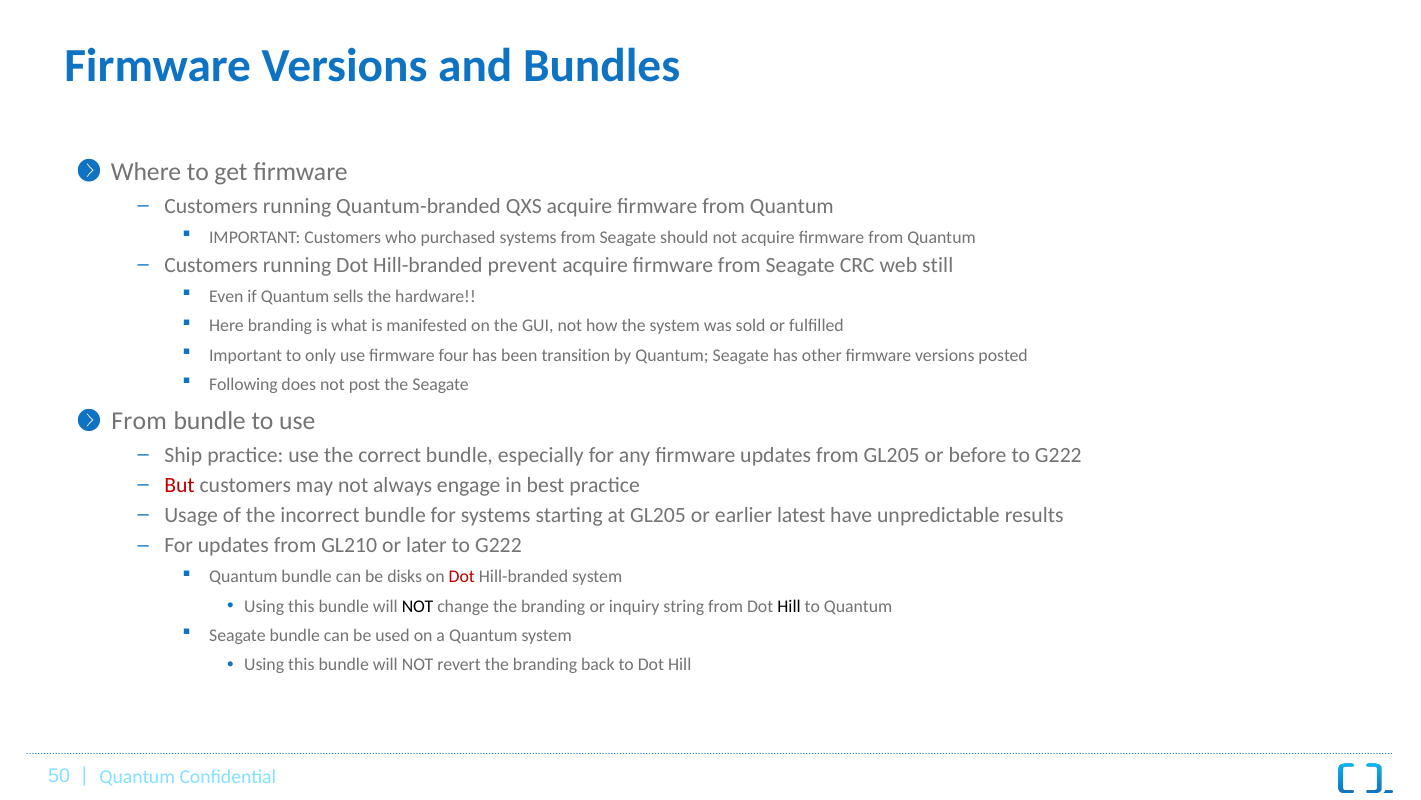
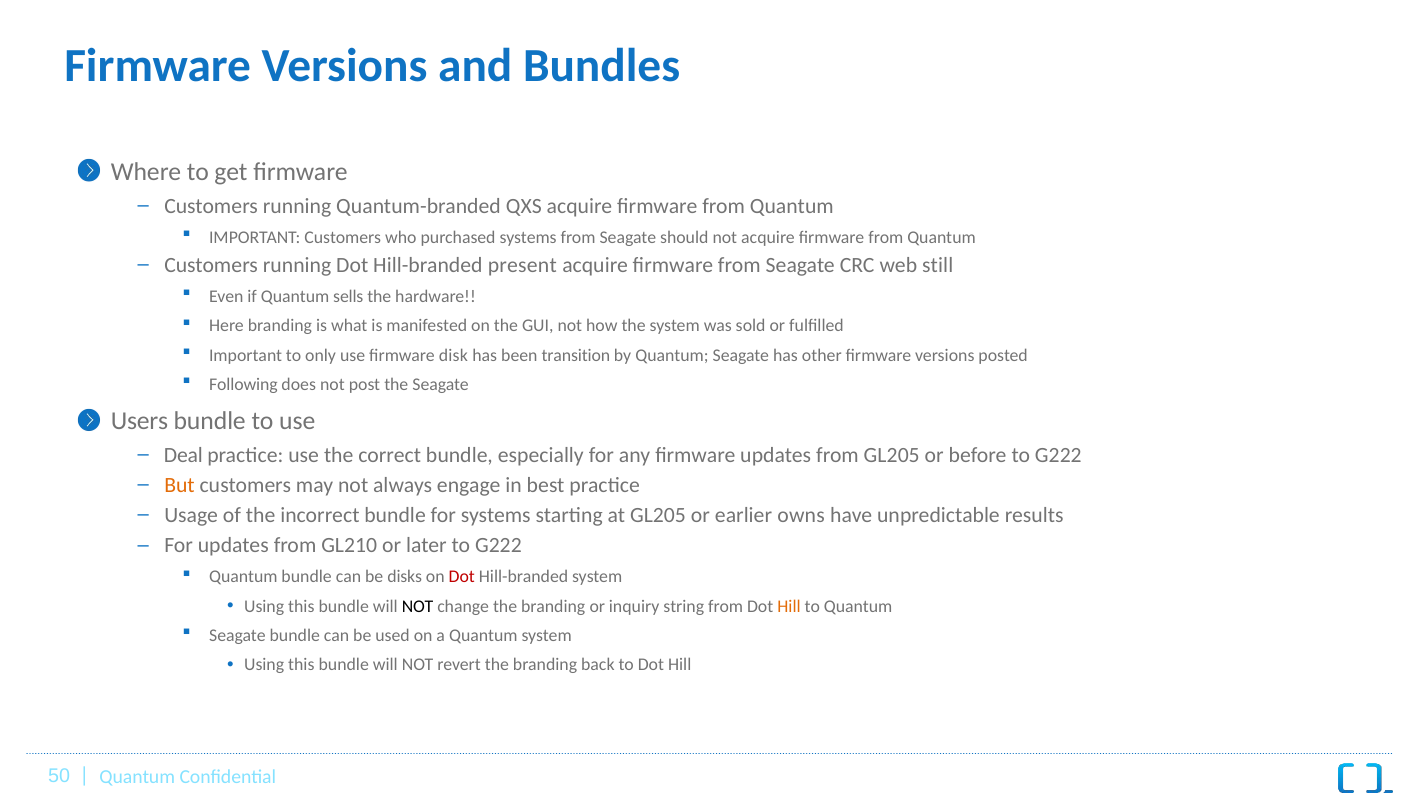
prevent: prevent -> present (522, 265)
four: four -> disk (453, 355)
From: From -> Users (139, 421)
Ship: Ship -> Deal (183, 455)
But colour: red -> orange (179, 485)
latest: latest -> owns (801, 515)
Hill colour: black -> orange (789, 606)
